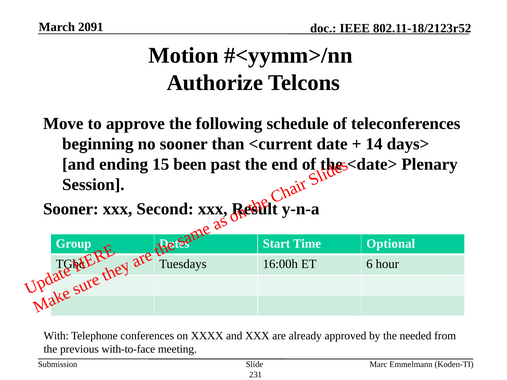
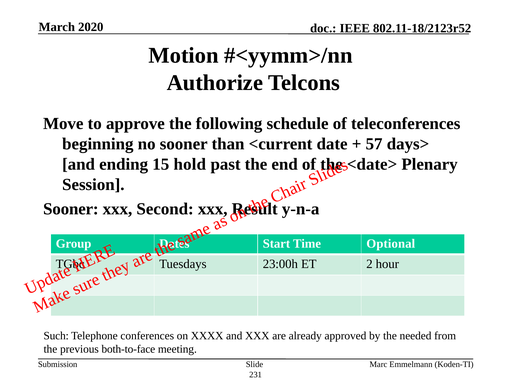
2091: 2091 -> 2020 (91, 27)
14: 14 -> 57 (374, 144)
been: been -> hold (190, 164)
16:00h: 16:00h -> 23:00h (280, 264)
6: 6 -> 2 (369, 264)
With: With -> Such (56, 336)
with-to-face: with-to-face -> both-to-face (128, 349)
